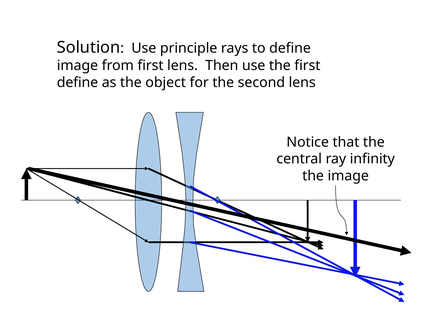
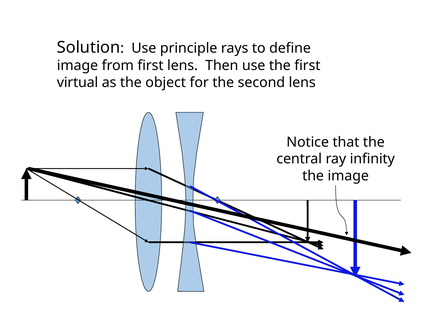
define: define -> virtual (78, 82)
